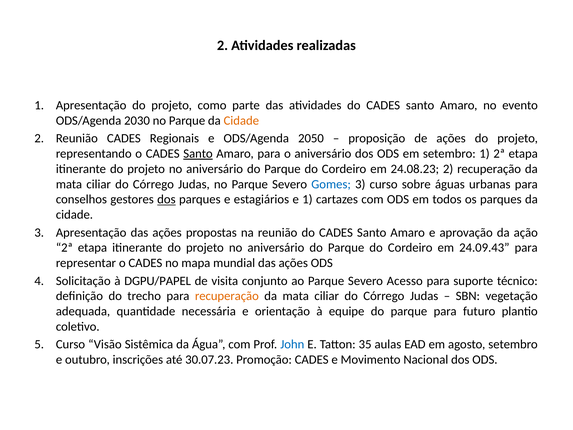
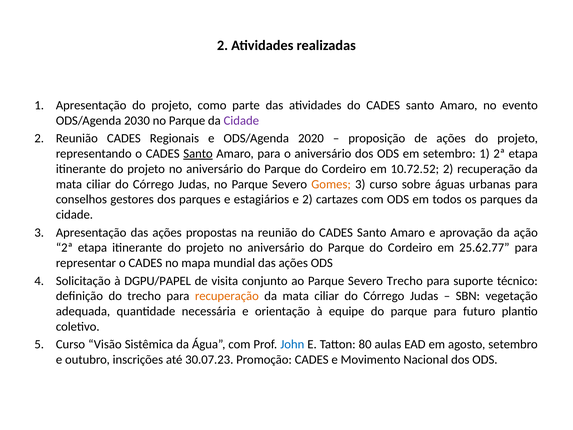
Cidade colour: orange -> purple (241, 121)
2050: 2050 -> 2020 (311, 138)
24.08.23: 24.08.23 -> 10.72.52 (415, 169)
Gomes colour: blue -> orange (331, 184)
dos underline: present -> none (166, 199)
e 1: 1 -> 2 (307, 199)
24.09.43: 24.09.43 -> 25.62.77 (484, 248)
Severo Acesso: Acesso -> Trecho (405, 281)
35: 35 -> 80 (365, 344)
